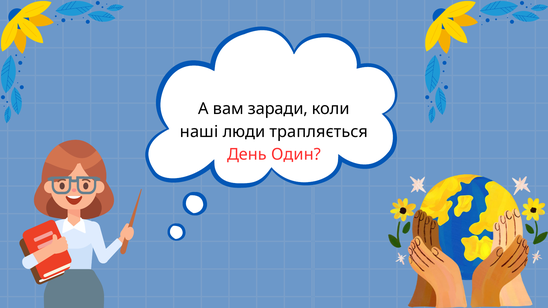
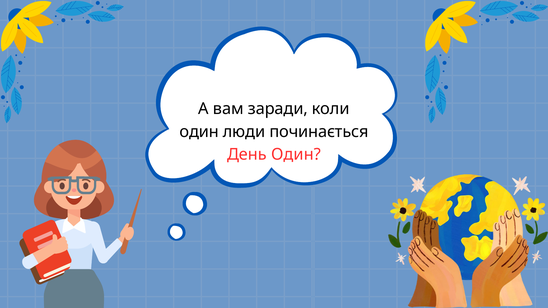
наші: наші -> один (199, 132)
трапляється: трапляється -> починається (319, 132)
